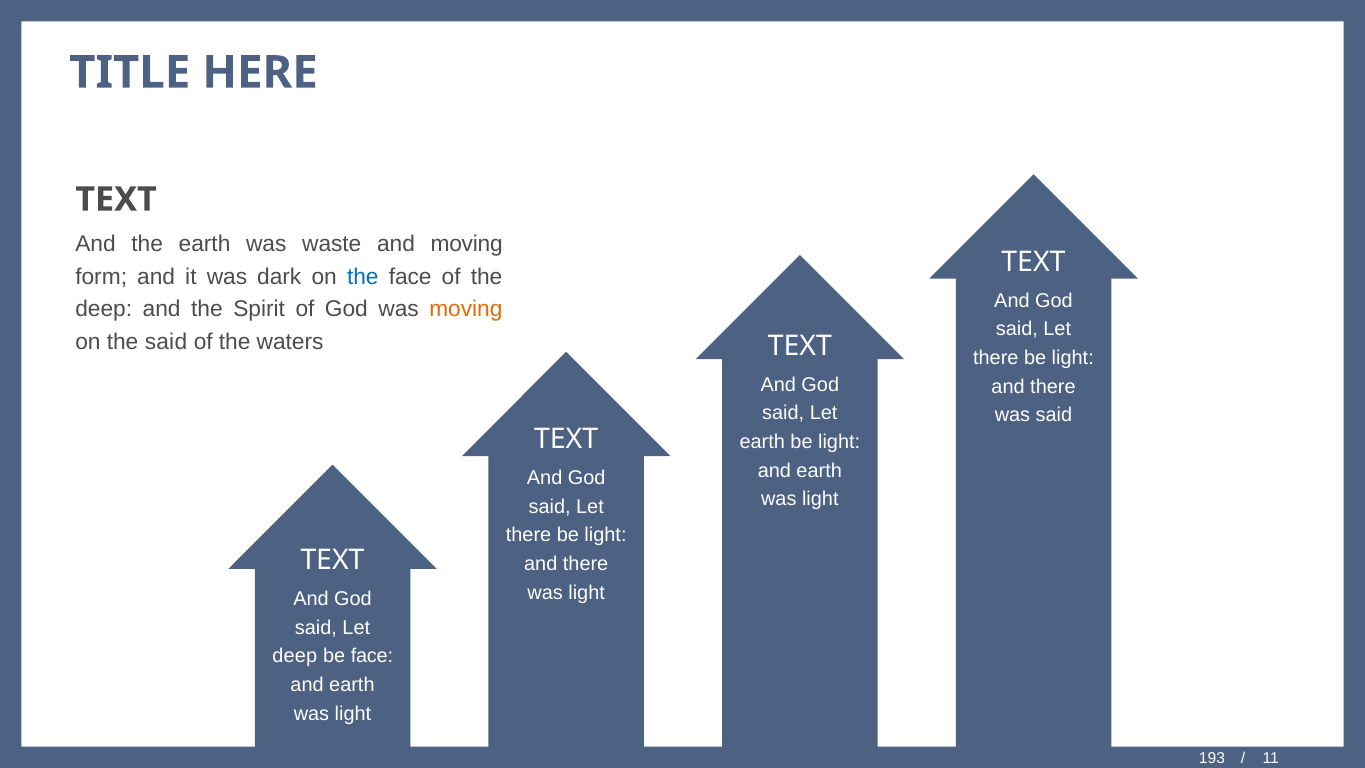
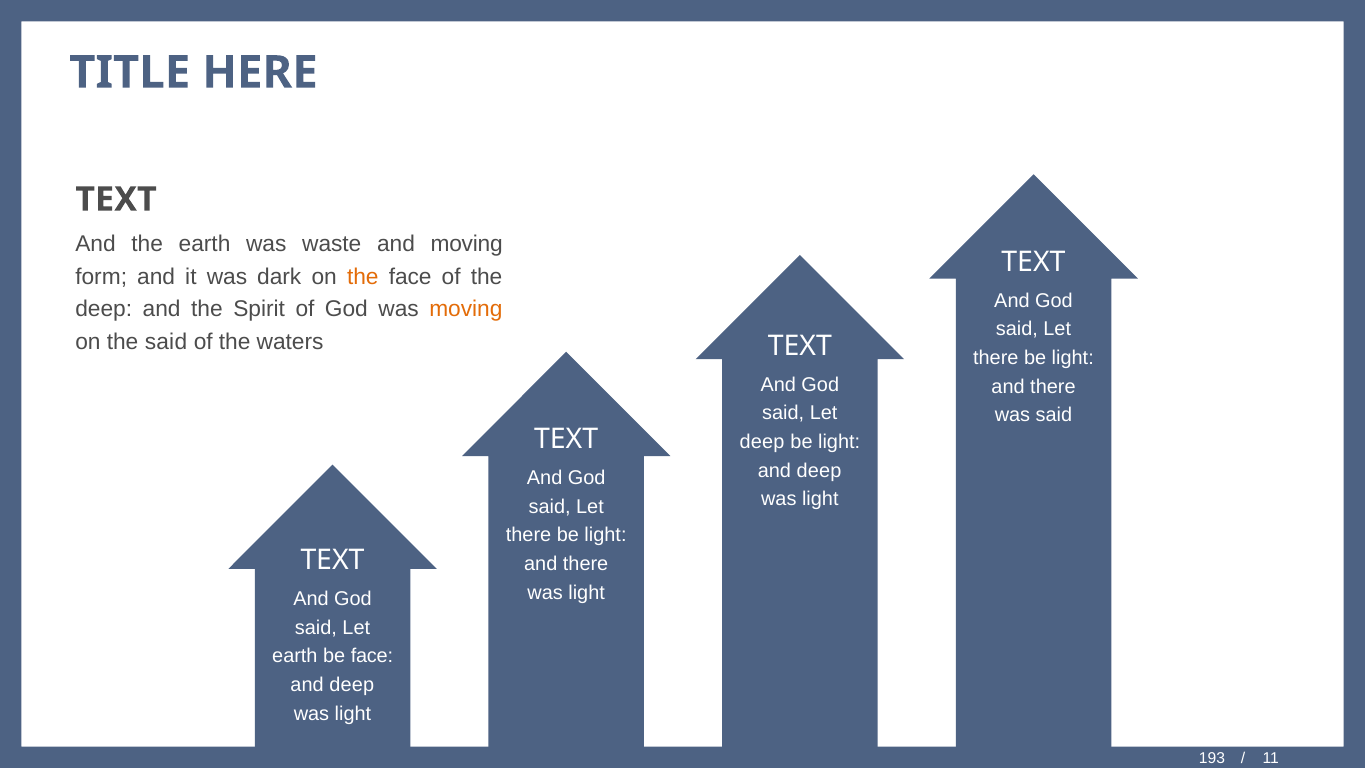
the colour: blue -> orange (363, 277)
earth: earth -> deep (762, 442)
earth: earth -> deep (819, 471)
deep: deep -> earth (295, 656)
earth: earth -> deep (352, 685)
